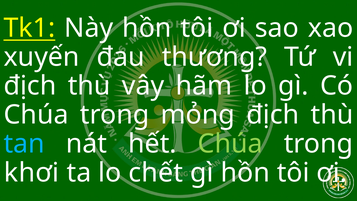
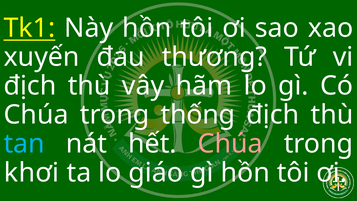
mỏng: mỏng -> thống (198, 115)
Chúa colour: light green -> pink (230, 144)
chết: chết -> giáo (156, 173)
